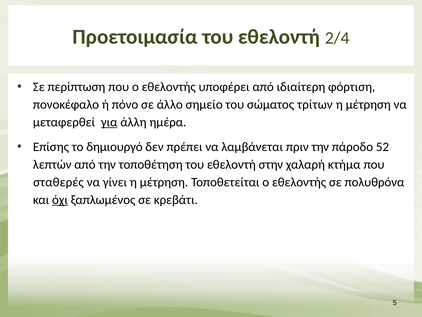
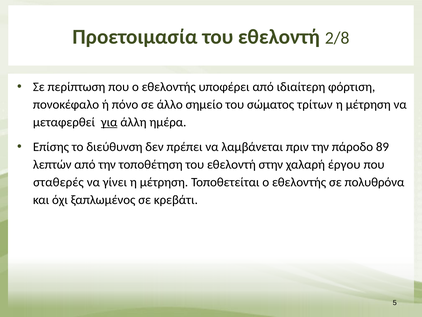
2/4: 2/4 -> 2/8 (337, 38)
δημιουργό: δημιουργό -> διεύθυνση (114, 147)
52: 52 -> 89 (382, 147)
κτήμα: κτήμα -> έργου (344, 164)
όχι underline: present -> none (60, 200)
